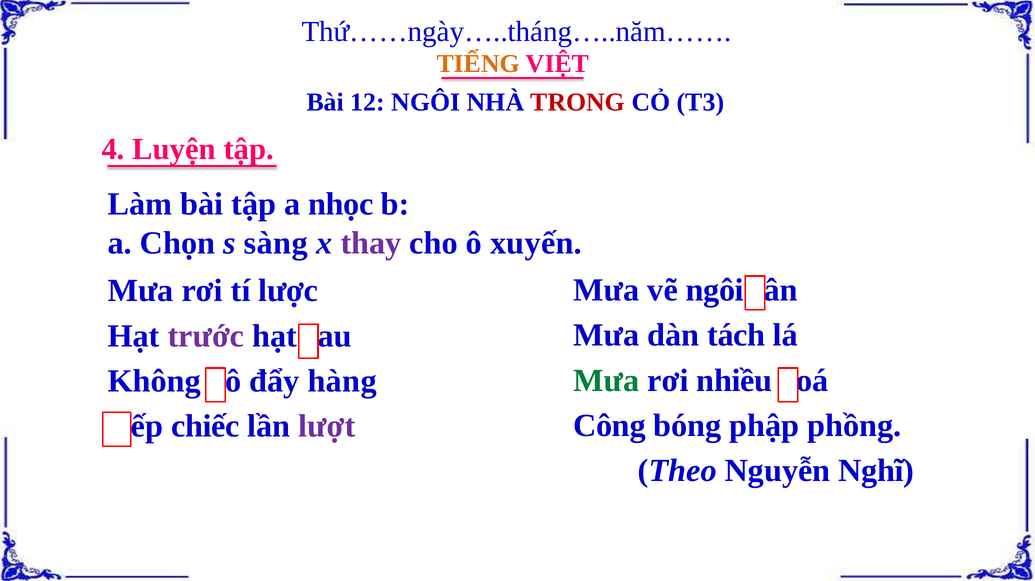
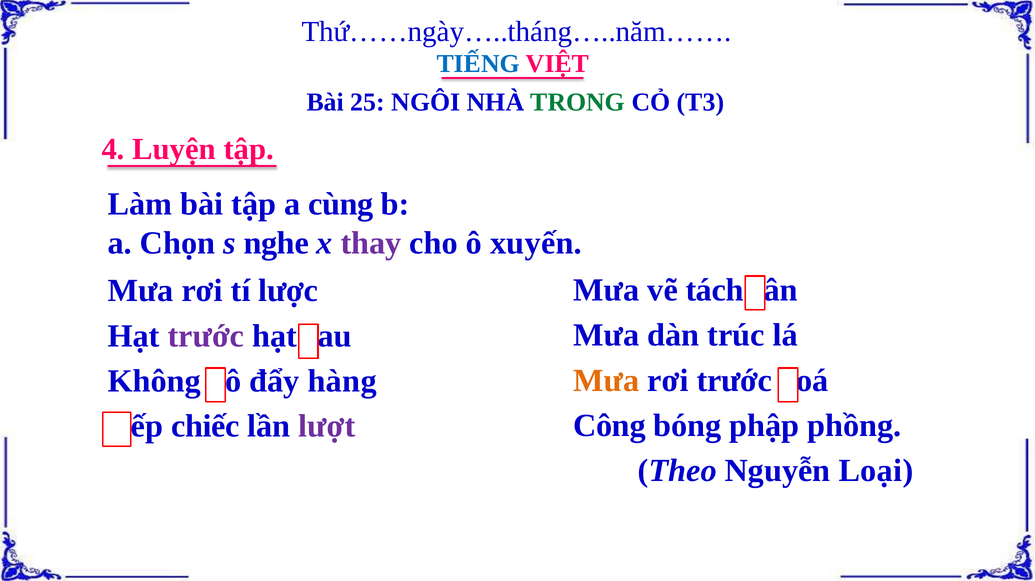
TIẾNG colour: orange -> blue (478, 64)
12: 12 -> 25 (368, 102)
TRONG colour: red -> green (578, 102)
nhọc: nhọc -> cùng (341, 204)
sàng: sàng -> nghe (276, 243)
vẽ ngôi: ngôi -> tách (715, 290)
tách: tách -> trúc (736, 335)
Mưa colour: green -> orange (606, 381)
rơi nhiều: nhiều -> trước (734, 381)
Nghĩ: Nghĩ -> Loại (876, 471)
